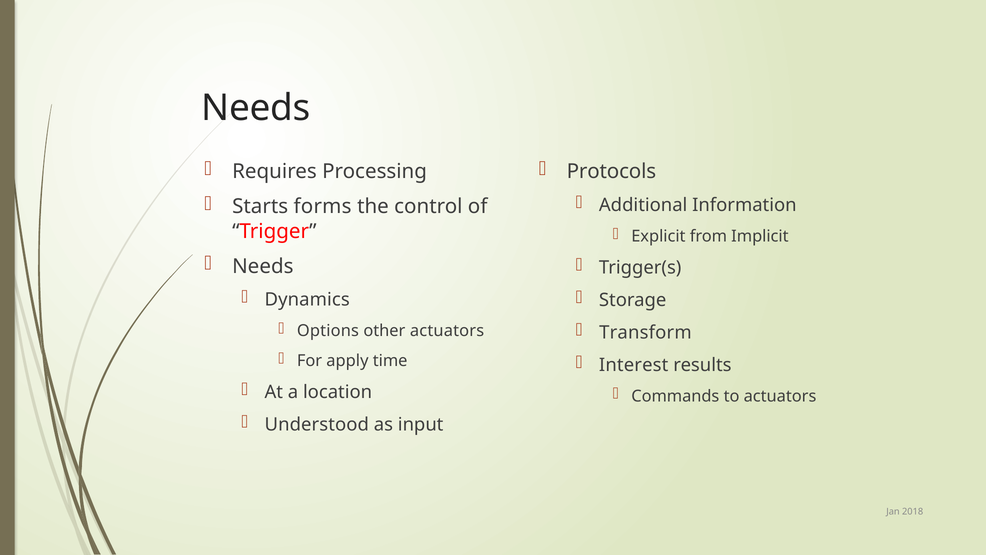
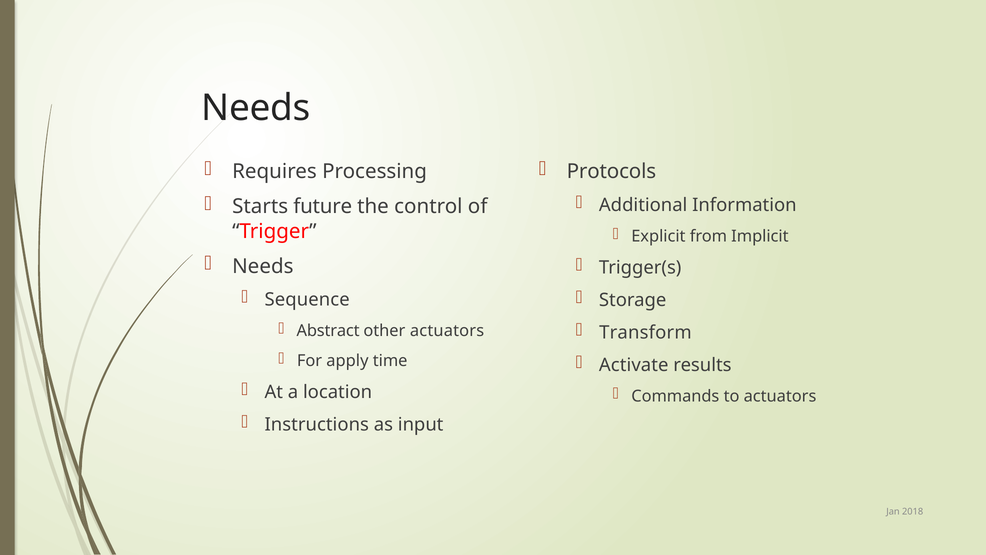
forms: forms -> future (323, 206)
Dynamics: Dynamics -> Sequence (307, 300)
Options: Options -> Abstract (328, 331)
Interest: Interest -> Activate (634, 365)
Understood: Understood -> Instructions (317, 425)
